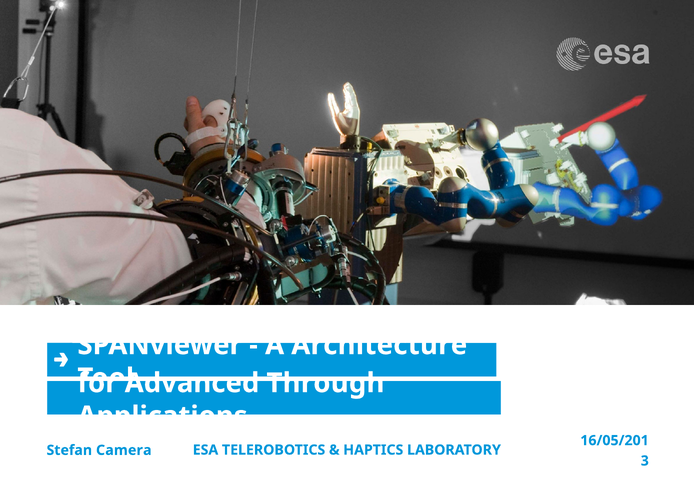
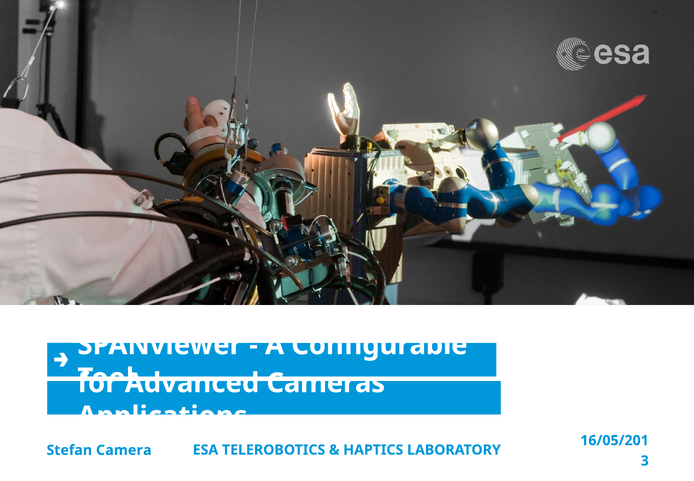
Architecture: Architecture -> Configurable (379, 345)
Through: Through -> Cameras (326, 383)
